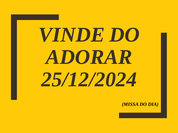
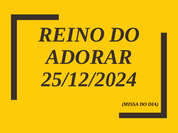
VINDE: VINDE -> REINO (72, 35)
